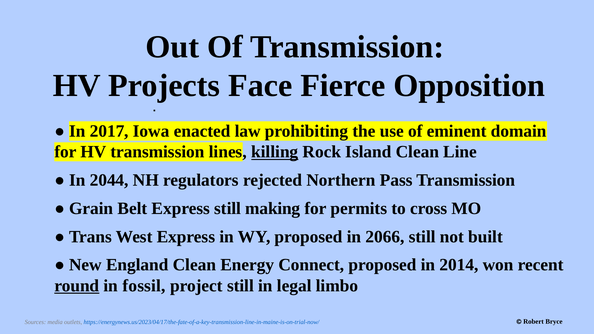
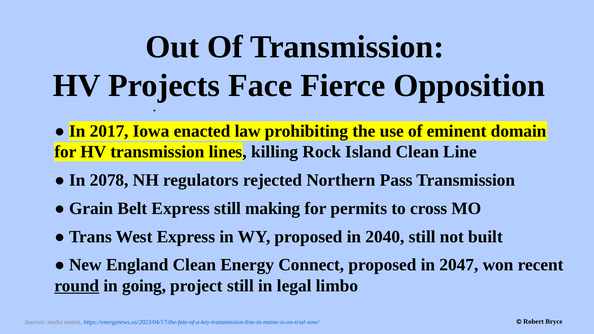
killing underline: present -> none (275, 152)
2044: 2044 -> 2078 (109, 180)
2066: 2066 -> 2040 (385, 237)
2014: 2014 -> 2047 (459, 265)
fossil: fossil -> going (144, 286)
